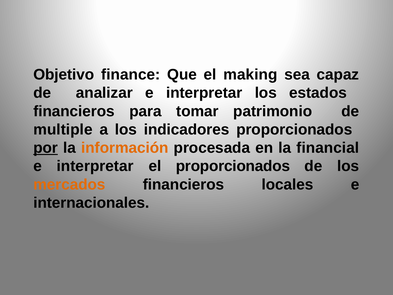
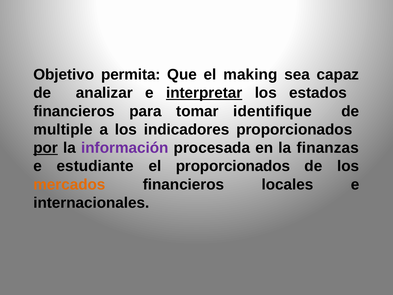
finance: finance -> permita (131, 74)
interpretar underline: none -> present (204, 93)
patrimonio: patrimonio -> identifique (273, 111)
información colour: orange -> purple (125, 148)
financial: financial -> finanzas (328, 148)
interpretar: interpretar -> estudiante (95, 166)
